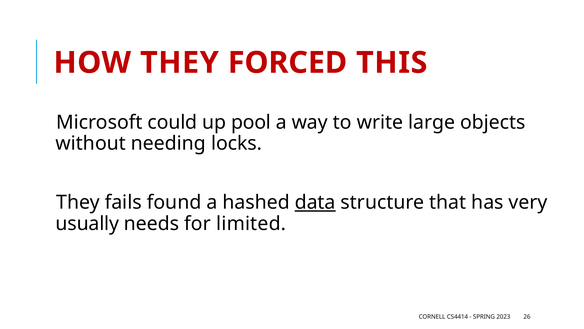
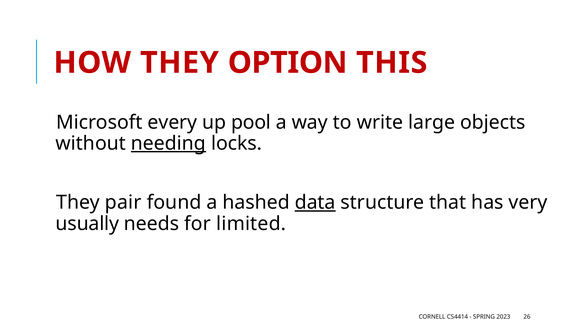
FORCED: FORCED -> OPTION (288, 63)
could: could -> every (172, 122)
needing underline: none -> present (168, 143)
fails: fails -> pair (123, 202)
